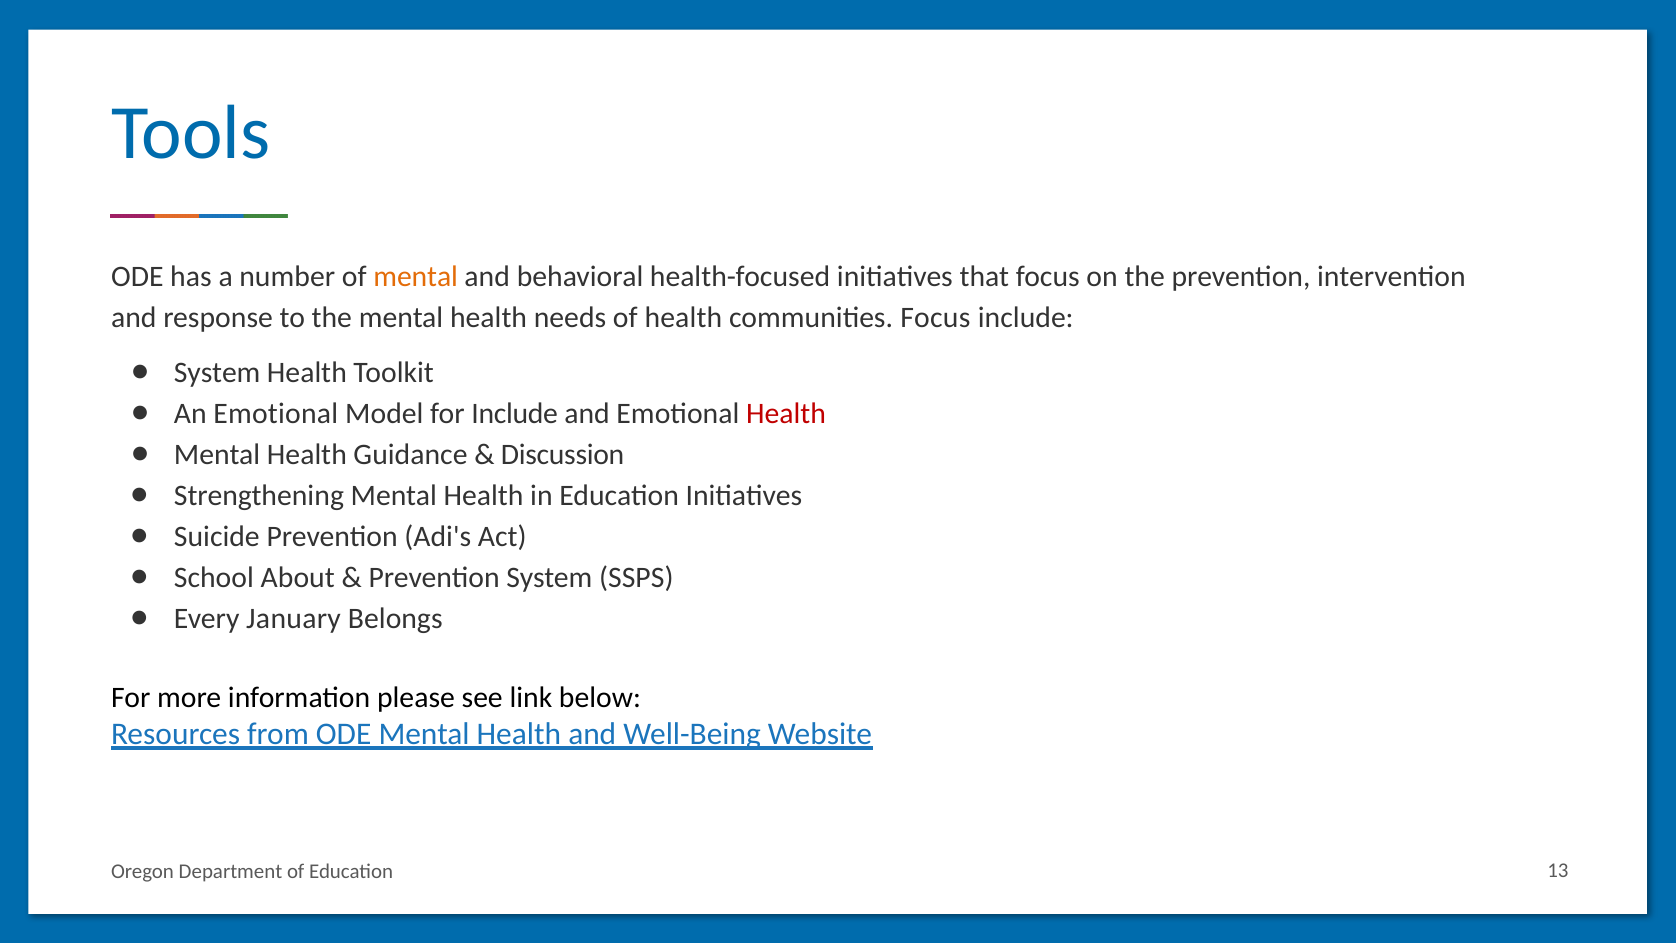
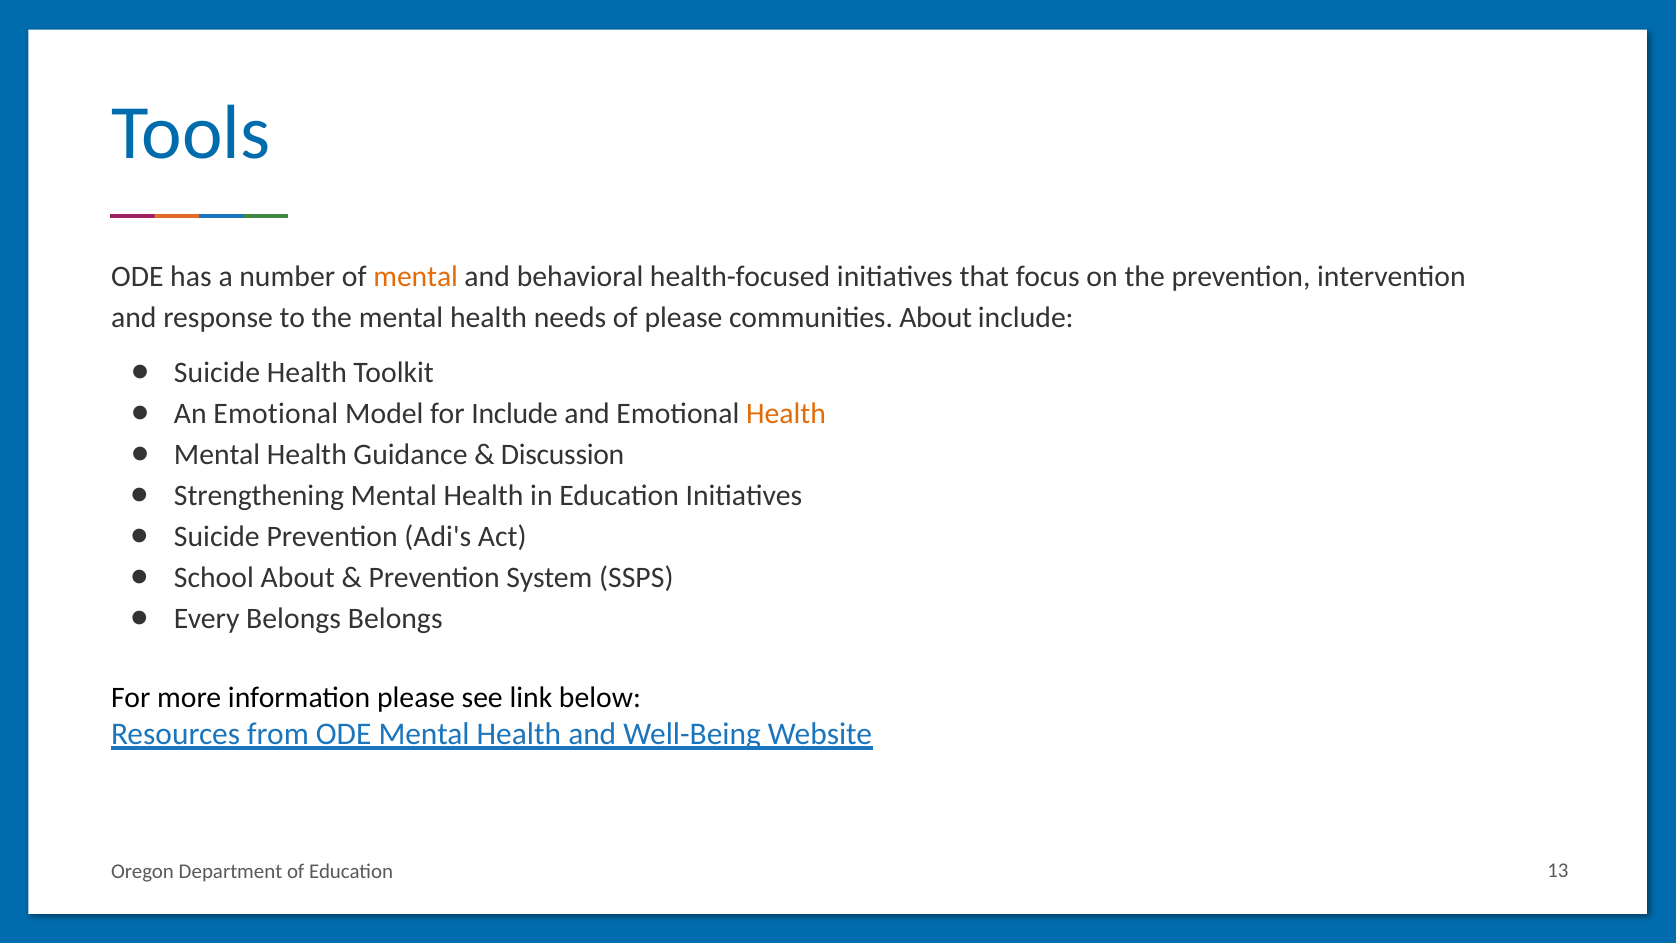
of health: health -> please (683, 318)
communities Focus: Focus -> About (936, 318)
System: System -> Suicide (217, 373)
Health colour: red -> orange (786, 414)
Every January: January -> Belongs (294, 618)
